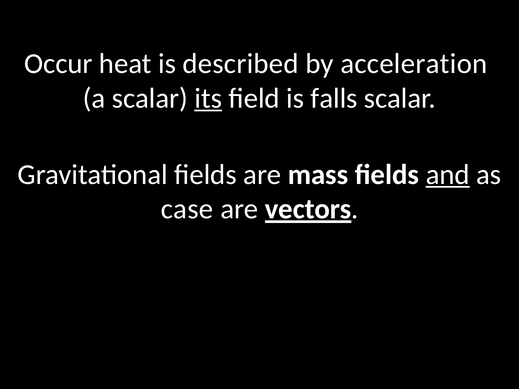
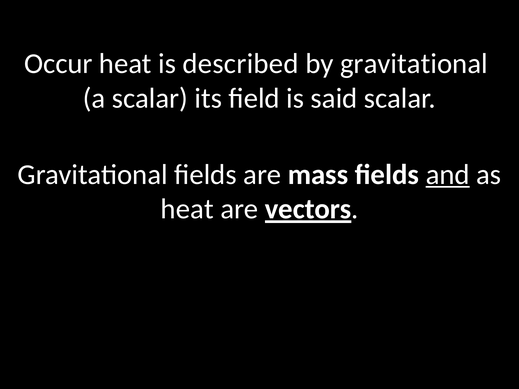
by acceleration: acceleration -> gravitational (414, 64)
its underline: present -> none (208, 98)
falls: falls -> said (334, 98)
case: case -> heat (187, 209)
